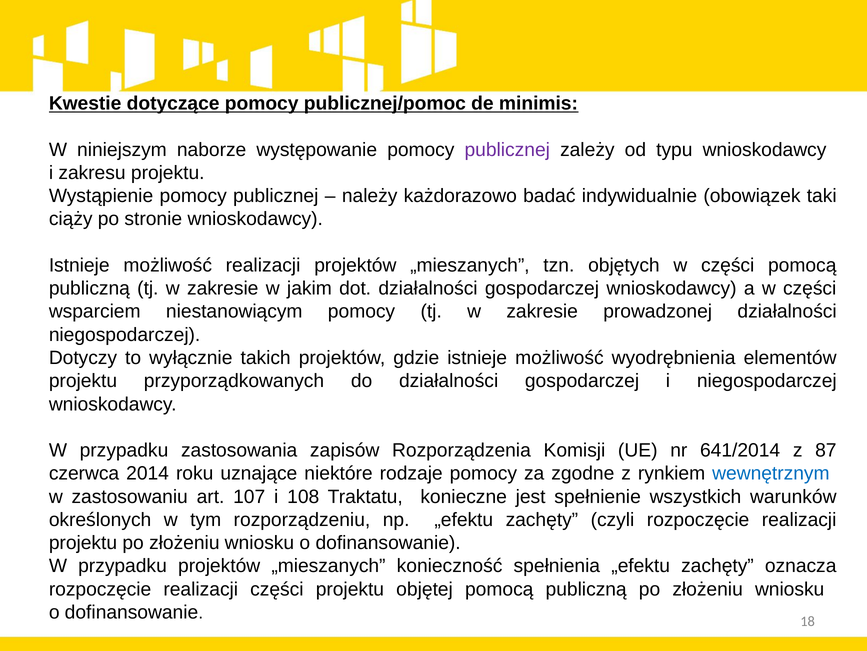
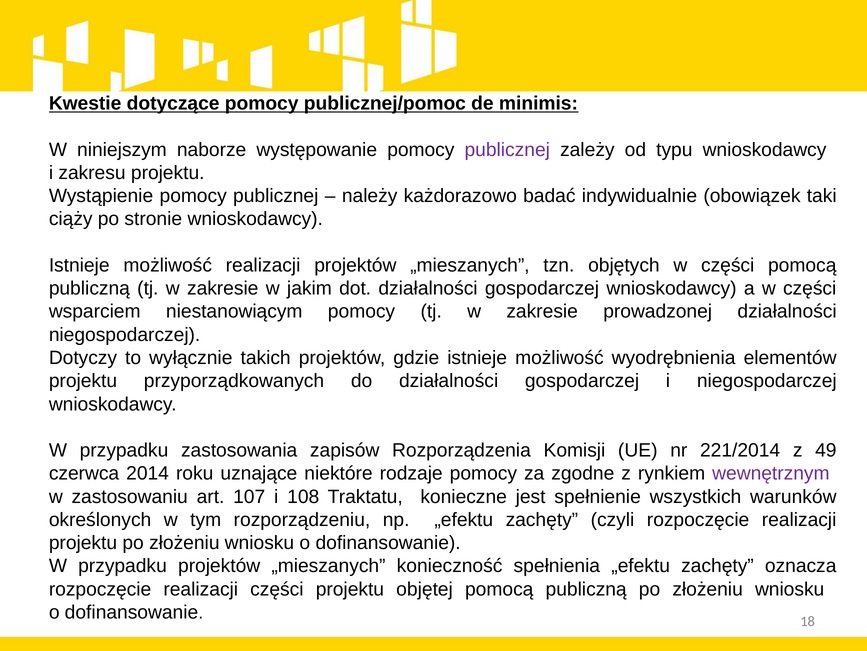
641/2014: 641/2014 -> 221/2014 (740, 450)
87: 87 -> 49 (826, 450)
wewnętrznym colour: blue -> purple (771, 473)
